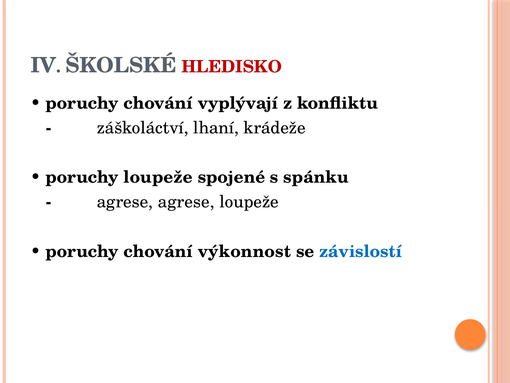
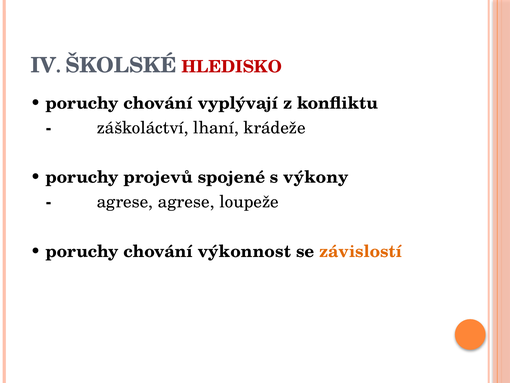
poruchy loupeže: loupeže -> projevů (158, 177)
spánku: spánku -> výkony (316, 177)
závislostí colour: blue -> orange (361, 251)
